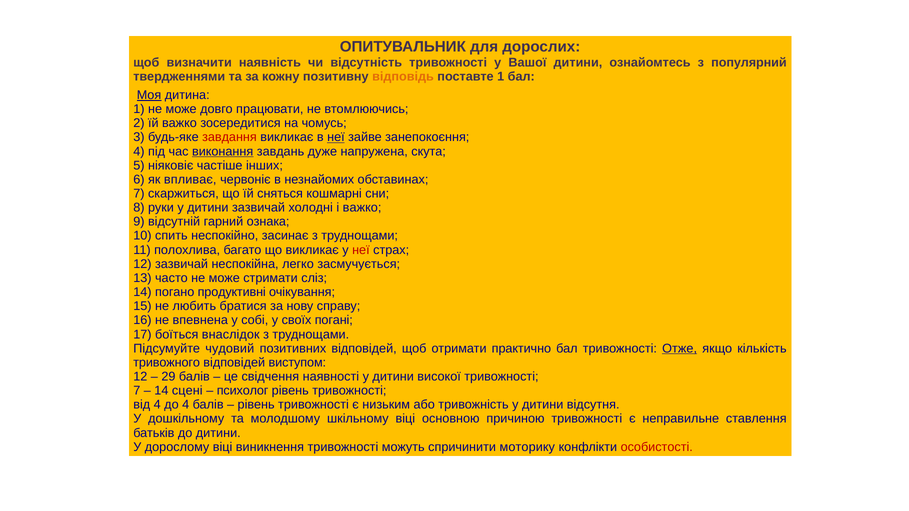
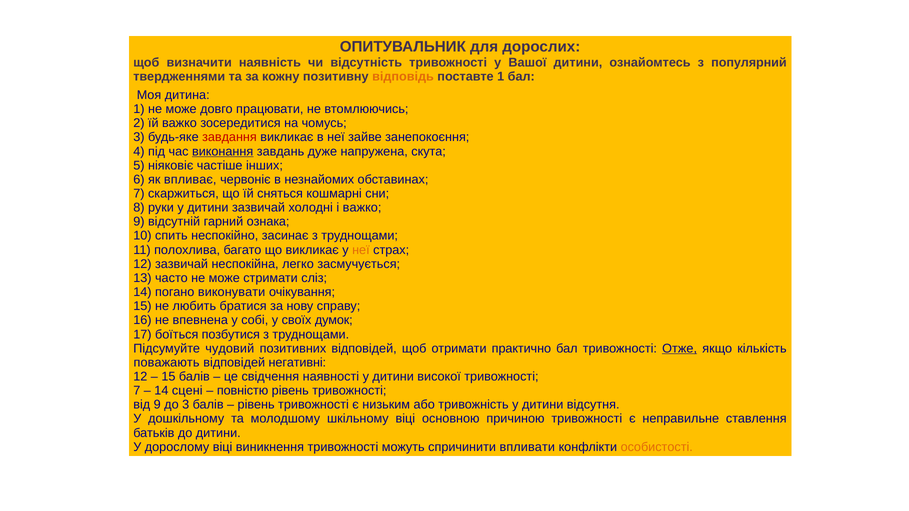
Моя underline: present -> none (149, 95)
неї underline: present -> none (336, 137)
неї colour: red -> orange (361, 250)
продуктивні: продуктивні -> виконувати (232, 292)
погані: погані -> думок (334, 320)
внаслідок: внаслідок -> позбутися (231, 335)
тривожного: тривожного -> поважають (167, 363)
виступом: виступом -> негативні (297, 363)
29: 29 -> 15 (168, 377)
психолог: психолог -> повністю (243, 391)
від 4: 4 -> 9 (157, 405)
до 4: 4 -> 3 (186, 405)
моторику: моторику -> впливати (527, 447)
особистості colour: red -> orange (657, 447)
